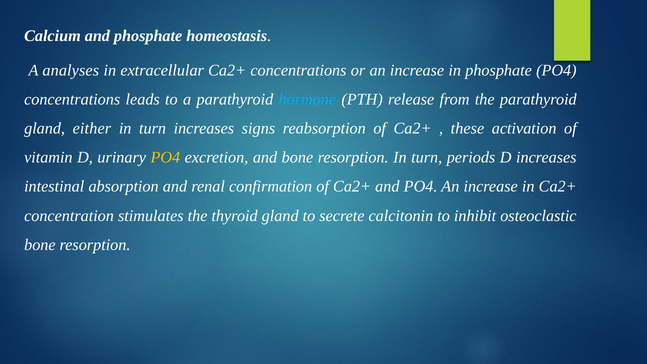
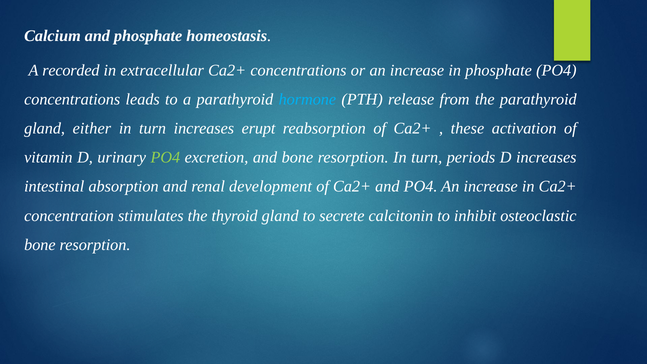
analyses: analyses -> recorded (71, 70)
signs: signs -> erupt (259, 128)
PO4 colour: yellow -> light green (165, 158)
confirmation: confirmation -> development (271, 187)
